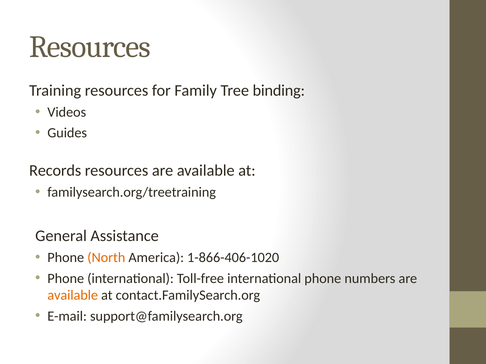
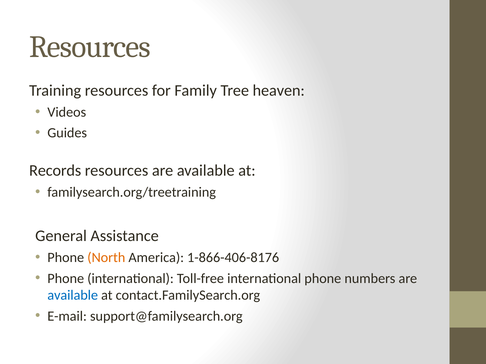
binding: binding -> heaven (279, 90)
1-866-406-1020: 1-866-406-1020 -> 1-866-406-8176 (233, 258)
available colour: orange -> blue (73, 296)
